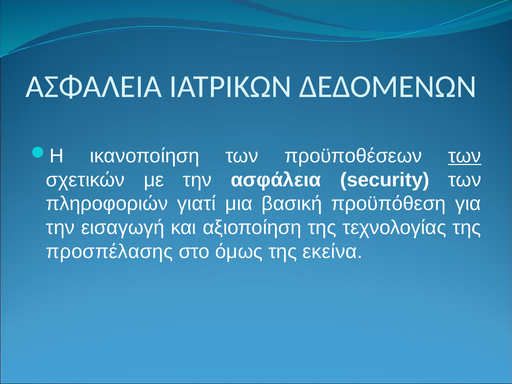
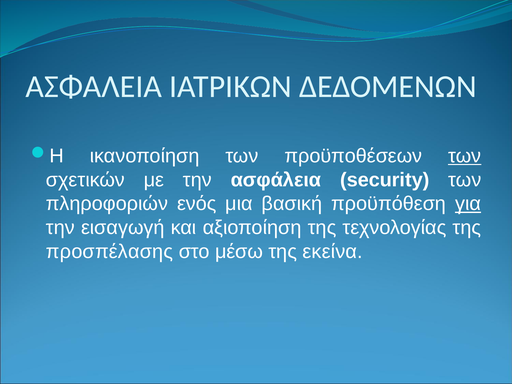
γιατί: γιατί -> ενός (197, 204)
για underline: none -> present (468, 204)
όμως: όμως -> μέσω (239, 252)
